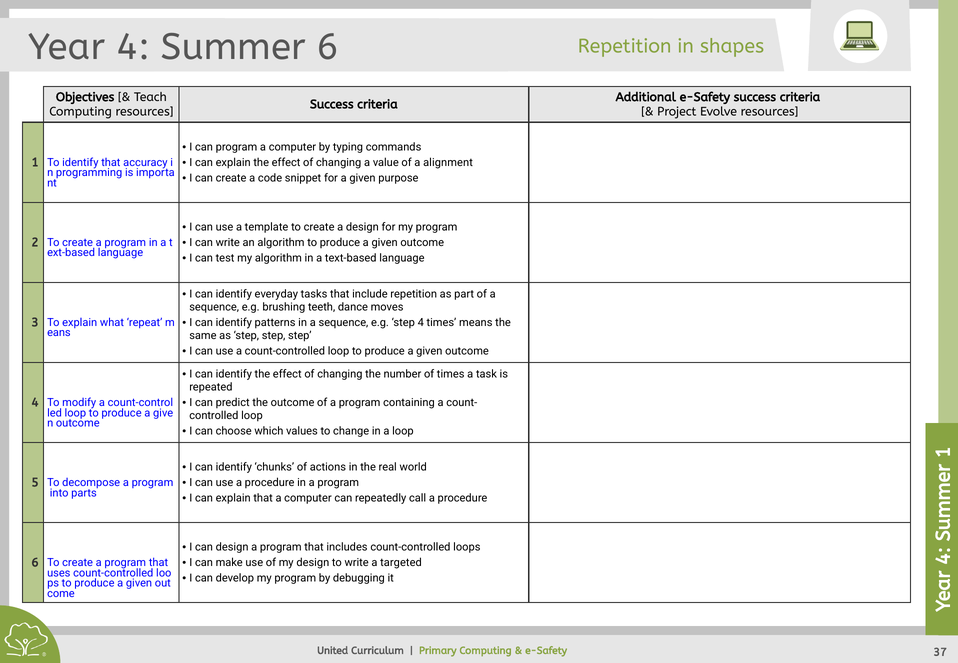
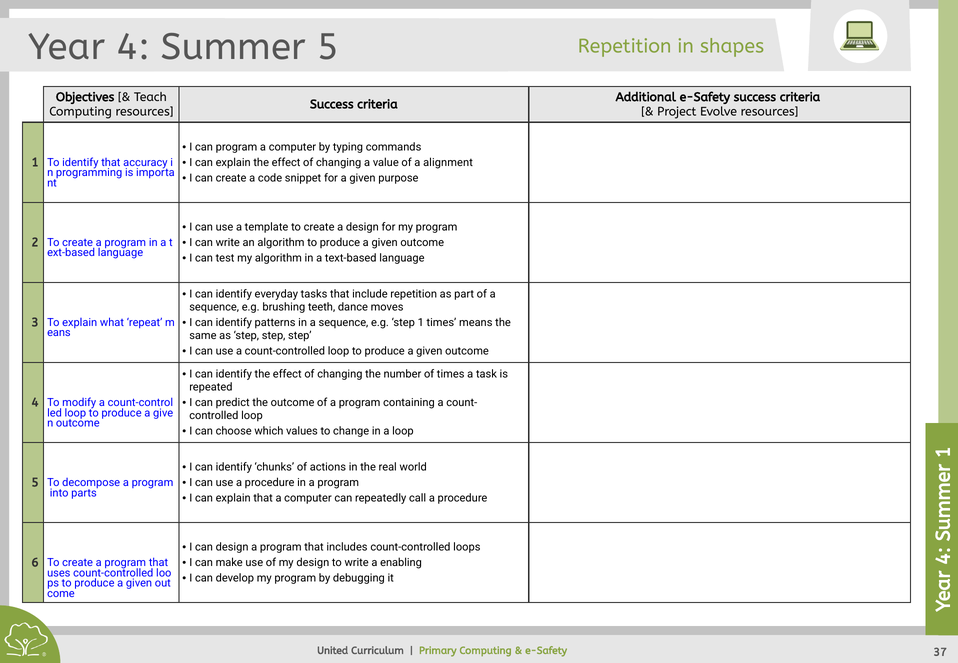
Summer 6: 6 -> 5 (328, 47)
step 4: 4 -> 1 (421, 323)
targeted: targeted -> enabling (401, 563)
